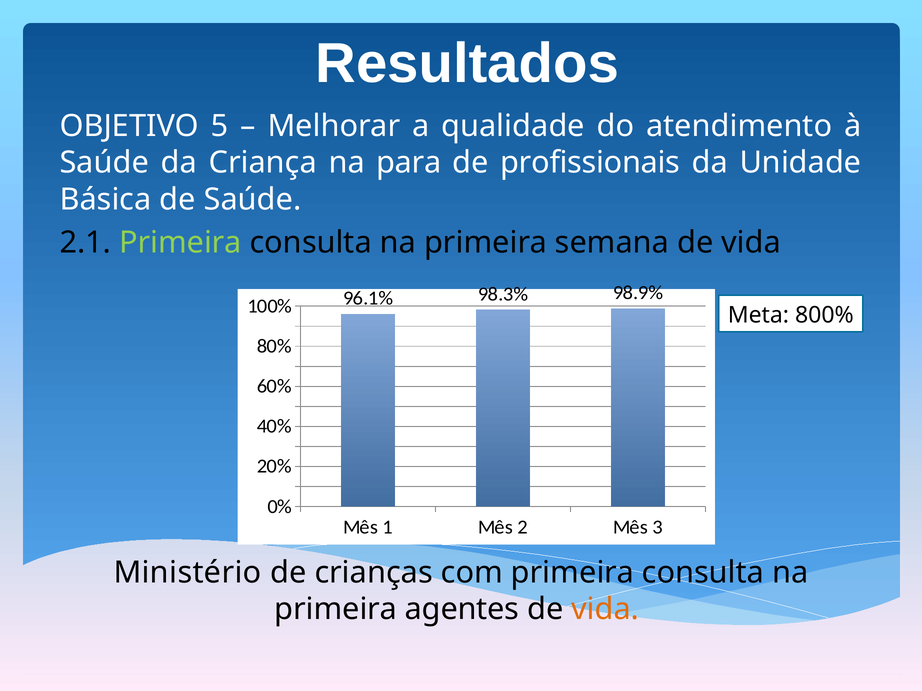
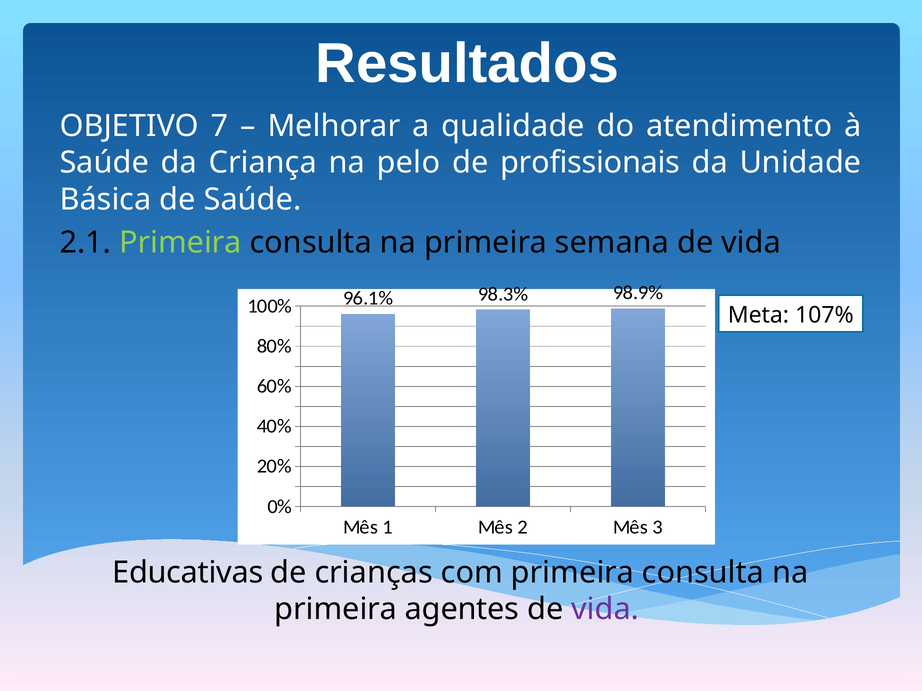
5: 5 -> 7 (219, 126)
para: para -> pelo (408, 163)
800%: 800% -> 107% (824, 315)
Ministério: Ministério -> Educativas (188, 573)
vida colour: orange -> purple (605, 610)
